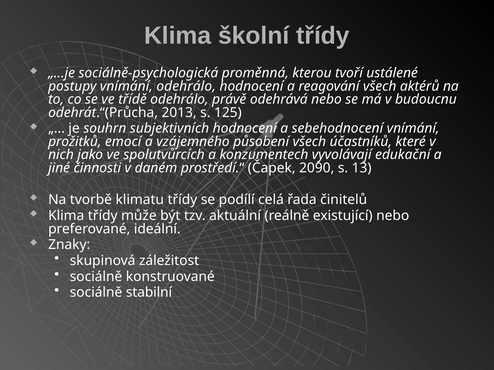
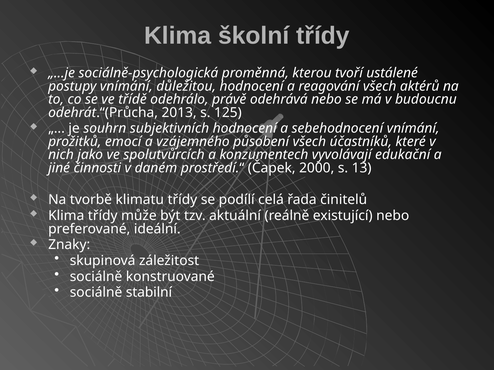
vnímání odehrálo: odehrálo -> důležitou (186, 86)
2090: 2090 -> 2000 (317, 168)
